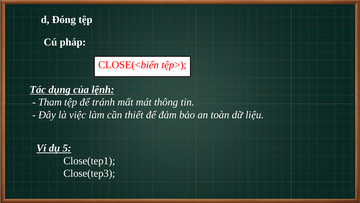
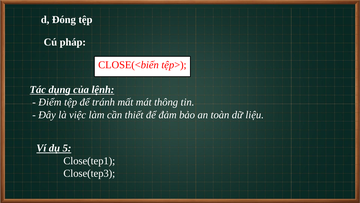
Tham: Tham -> Điểm (50, 102)
